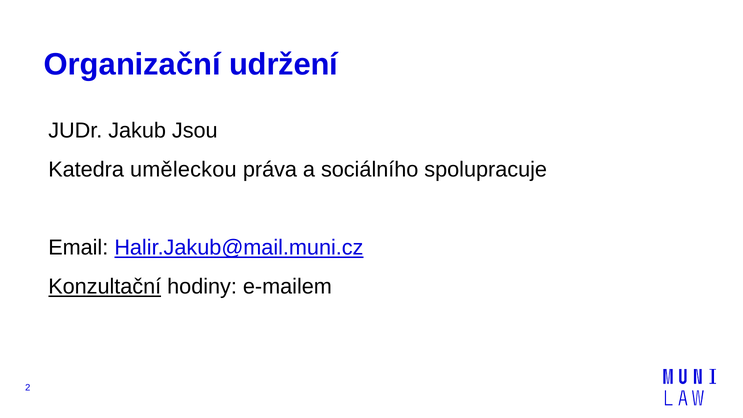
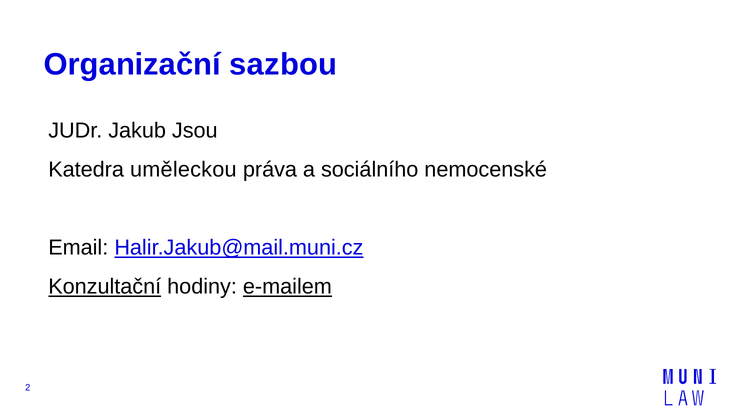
udržení: udržení -> sazbou (283, 65)
spolupracuje: spolupracuje -> nemocenské (486, 170)
e-mailem underline: none -> present (287, 287)
